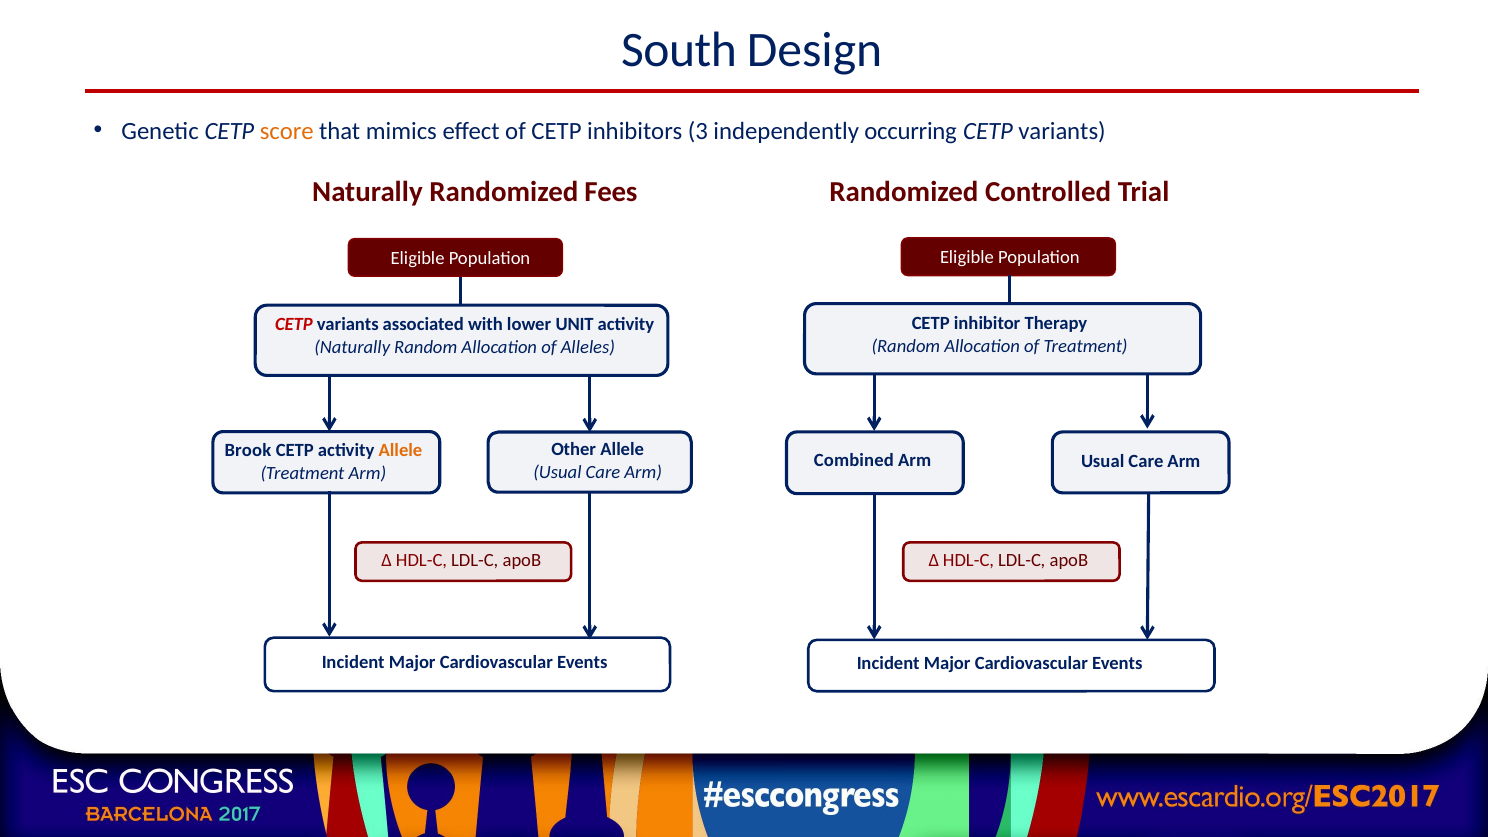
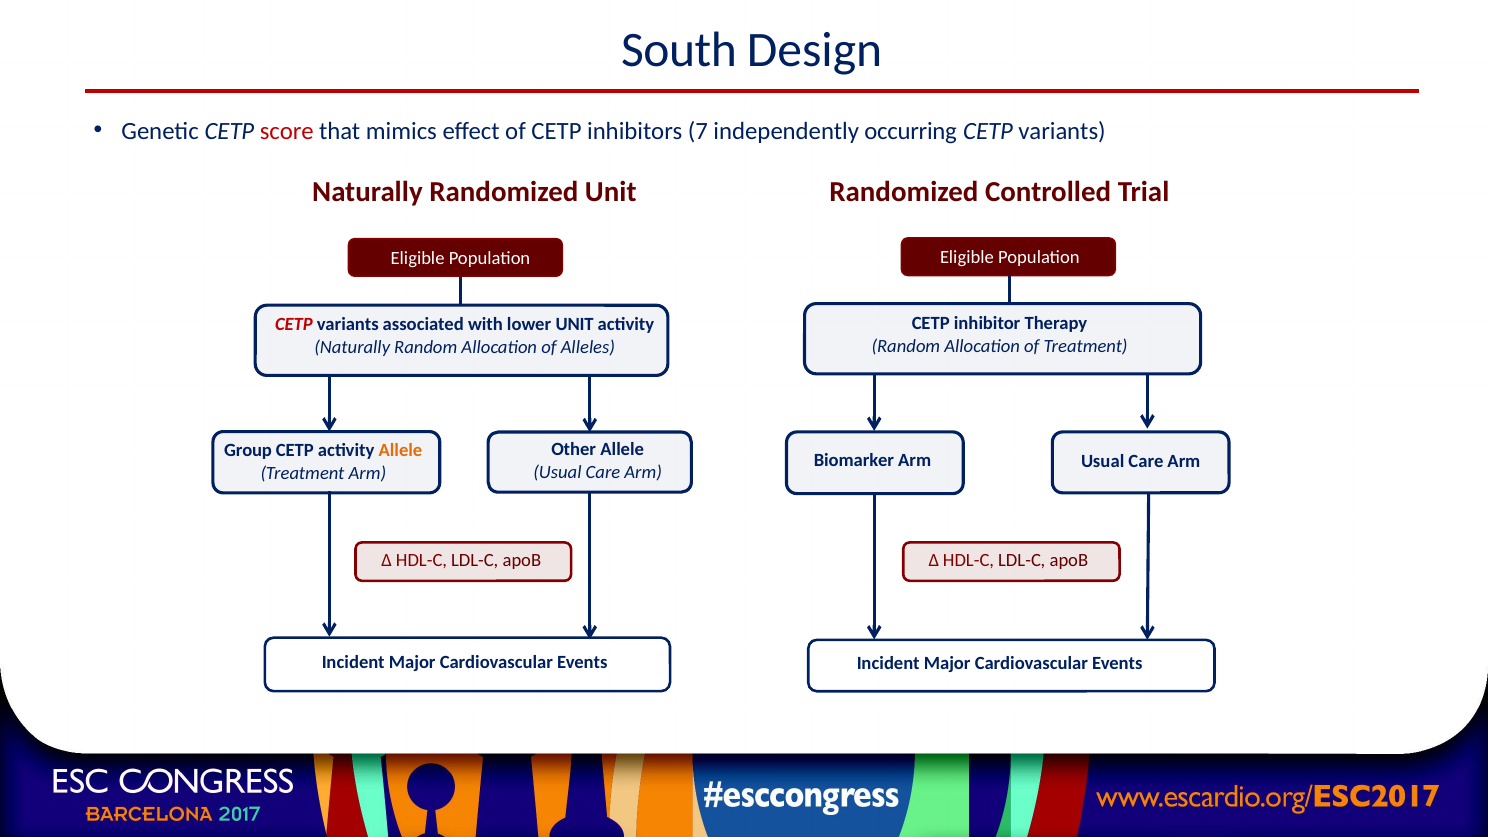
score colour: orange -> red (287, 131)
3: 3 -> 7 (698, 131)
Randomized Fees: Fees -> Unit (611, 192)
Brook: Brook -> Group (248, 450)
Combined: Combined -> Biomarker (854, 461)
